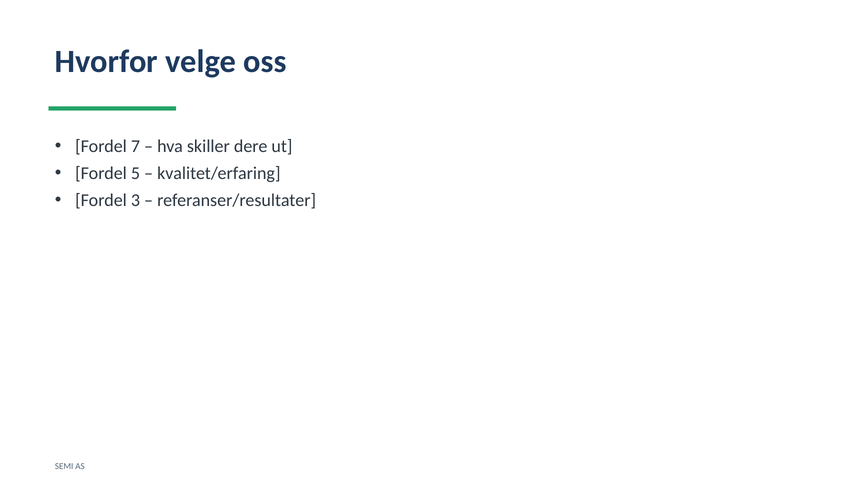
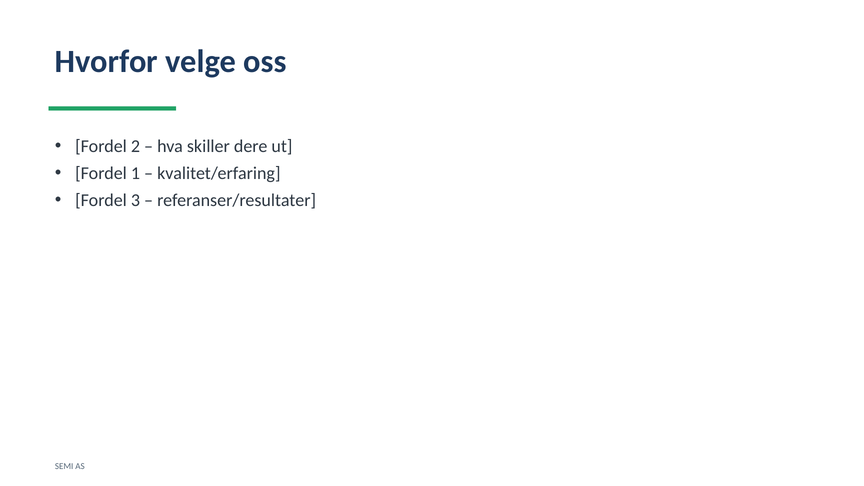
7: 7 -> 2 (135, 146)
5: 5 -> 1 (135, 173)
